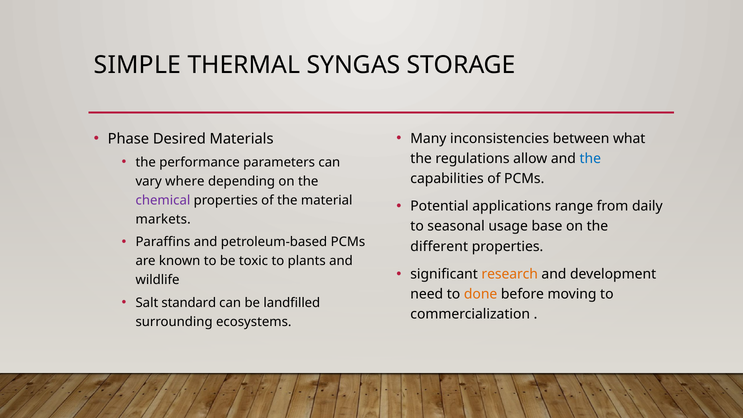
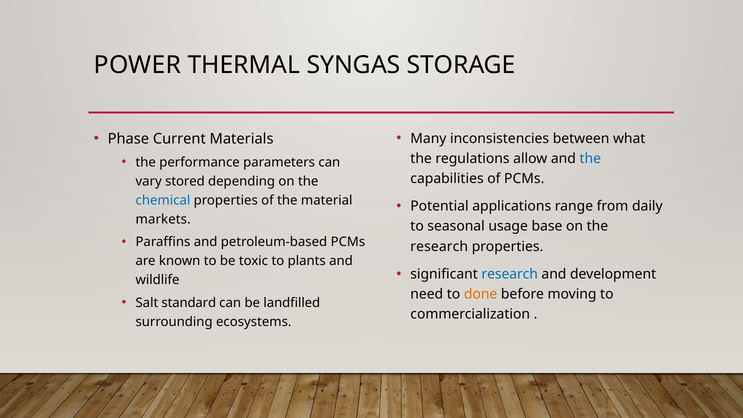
SIMPLE: SIMPLE -> POWER (137, 65)
Desired: Desired -> Current (179, 139)
where: where -> stored (185, 181)
chemical colour: purple -> blue (163, 200)
different: different -> research (439, 246)
research colour: orange -> blue (510, 274)
